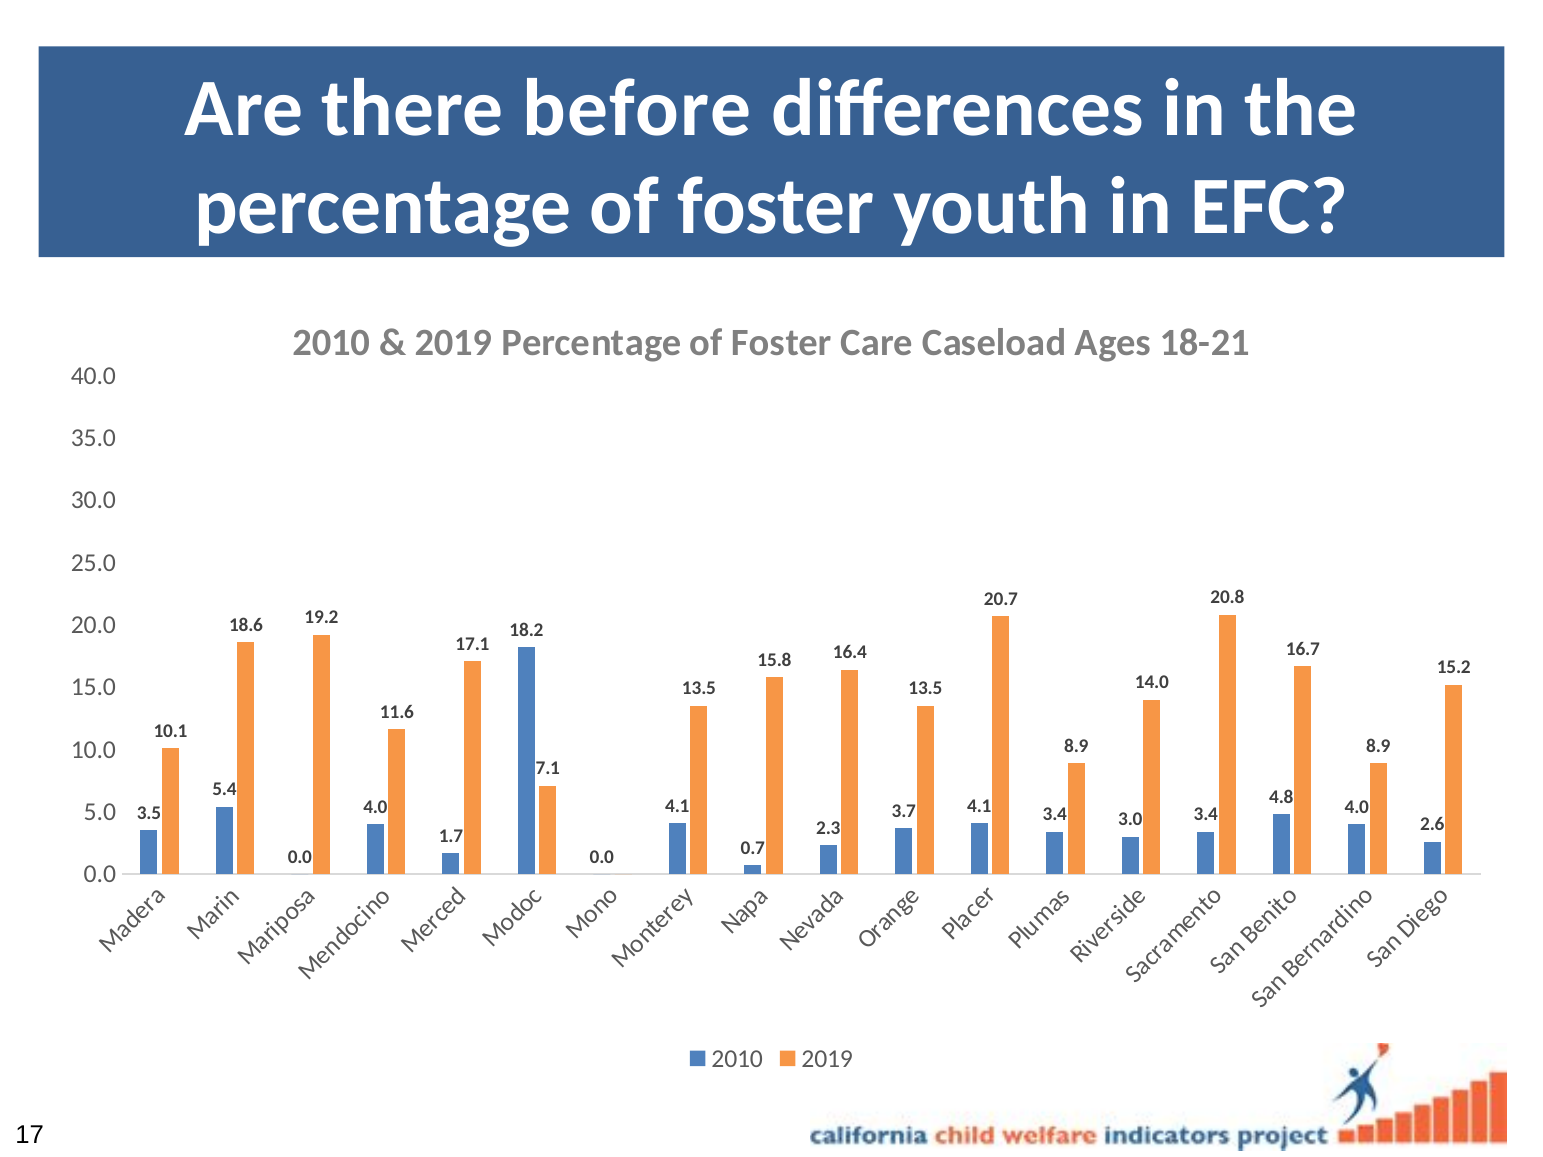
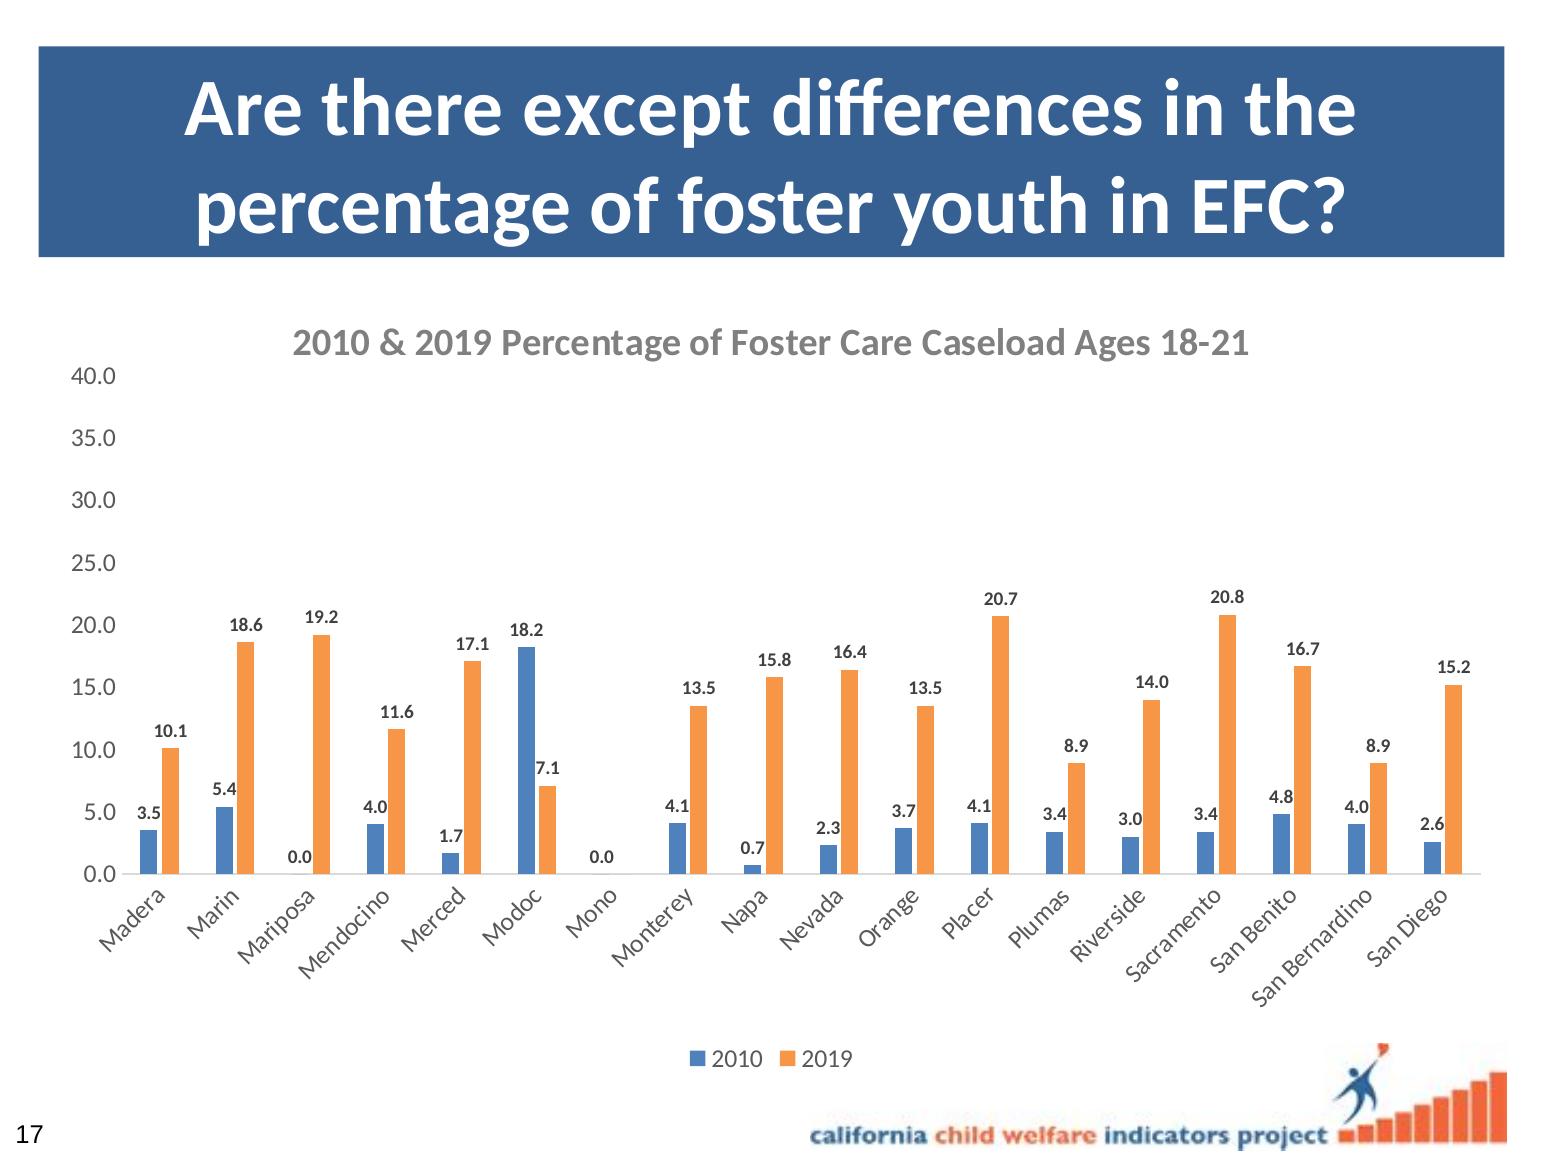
before: before -> except (637, 109)
